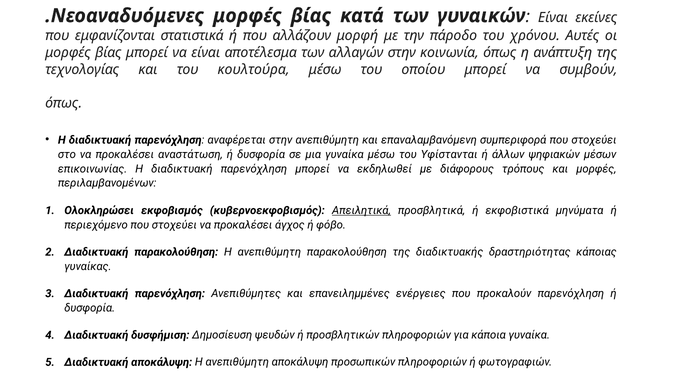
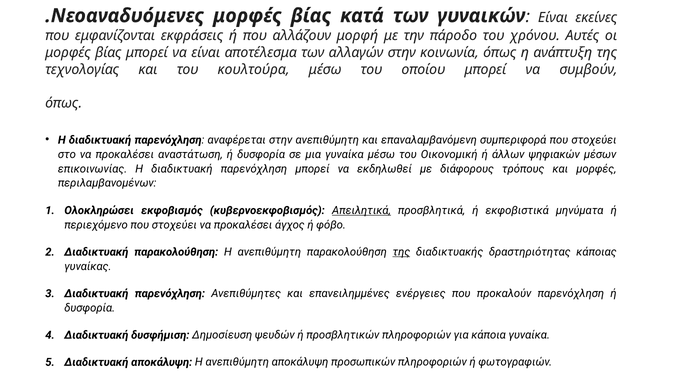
στατιστικά: στατιστικά -> εκφράσεις (192, 36)
Υφίστανται: Υφίστανται -> Οικονομική (449, 154)
της underline: none -> present (401, 252)
